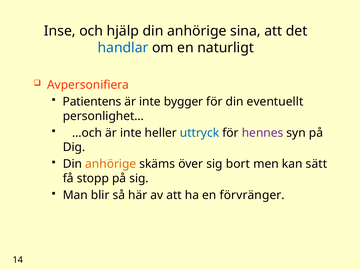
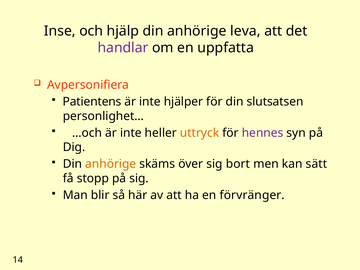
sina: sina -> leva (245, 31)
handlar colour: blue -> purple (123, 48)
naturligt: naturligt -> uppfatta (226, 48)
bygger: bygger -> hjälper (183, 102)
eventuellt: eventuellt -> slutsatsen (275, 102)
uttryck colour: blue -> orange (200, 133)
